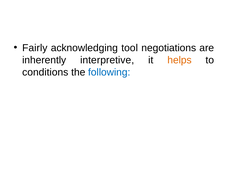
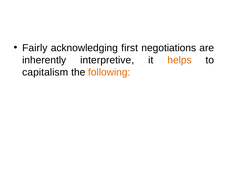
tool: tool -> first (130, 48)
conditions: conditions -> capitalism (45, 72)
following colour: blue -> orange (109, 72)
